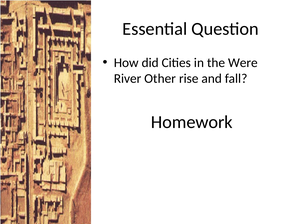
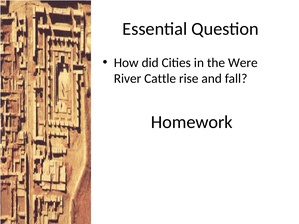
Other: Other -> Cattle (160, 79)
